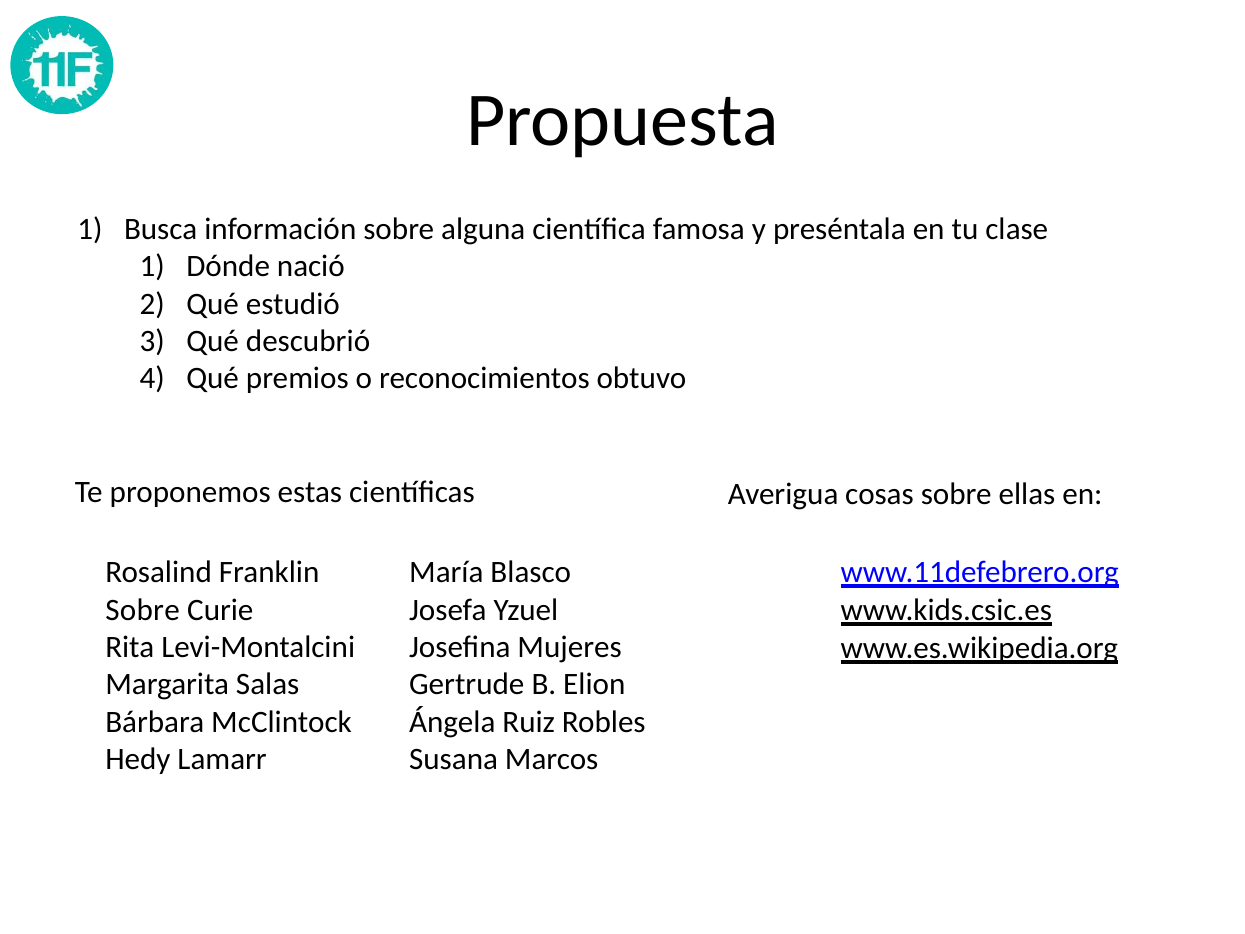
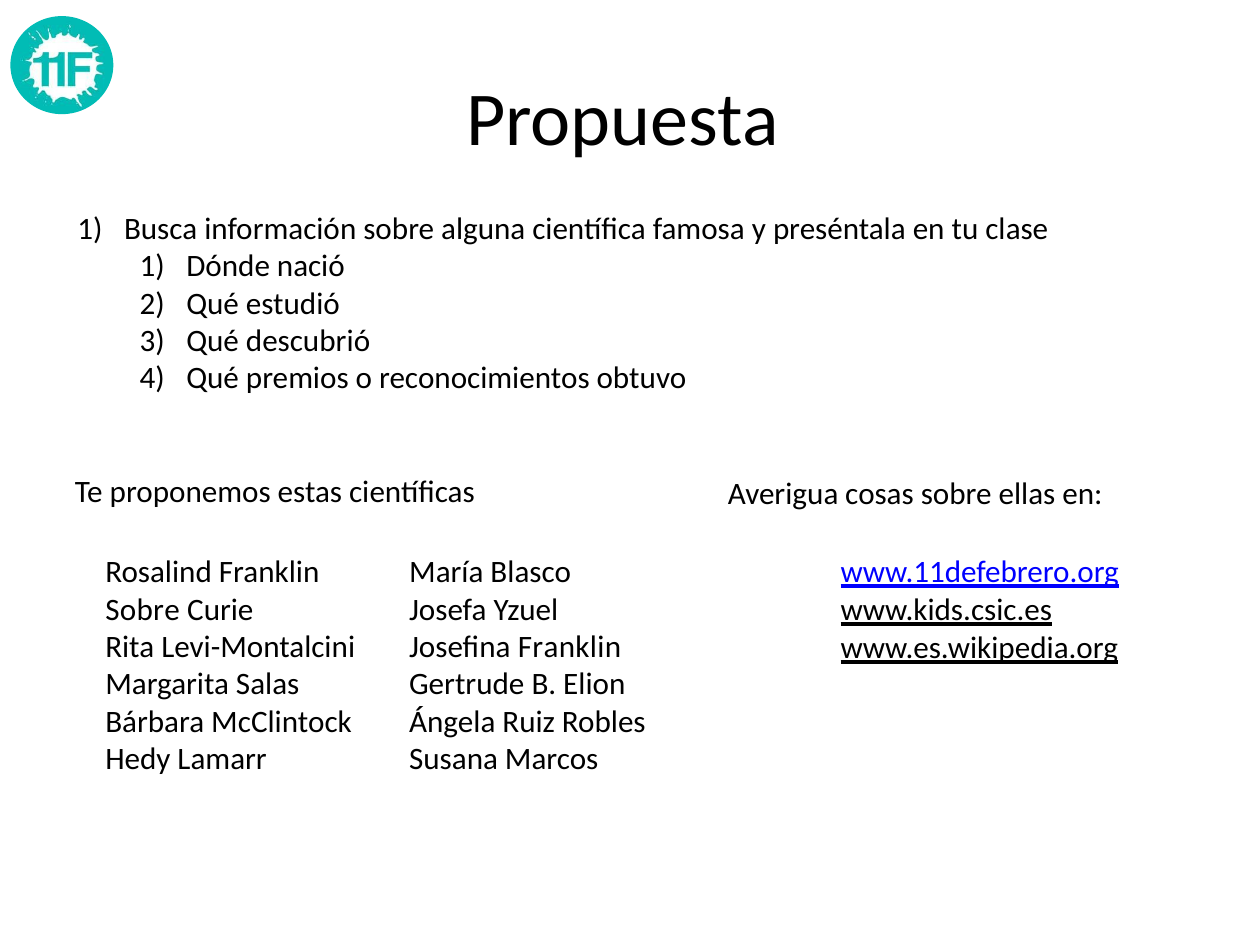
Josefina Mujeres: Mujeres -> Franklin (569, 647)
